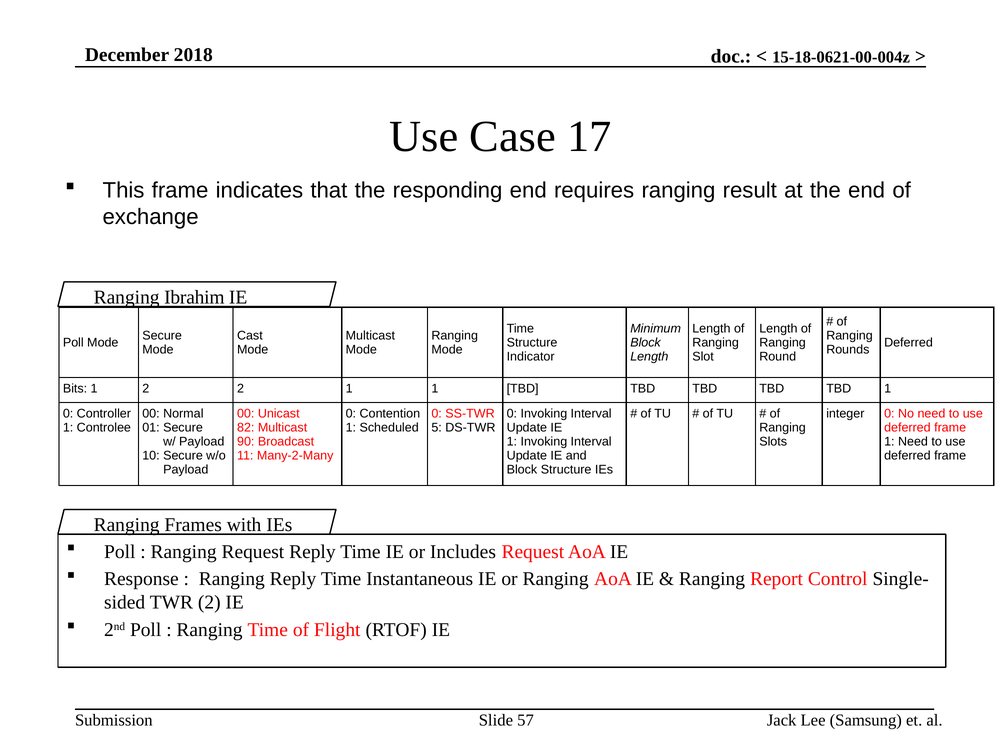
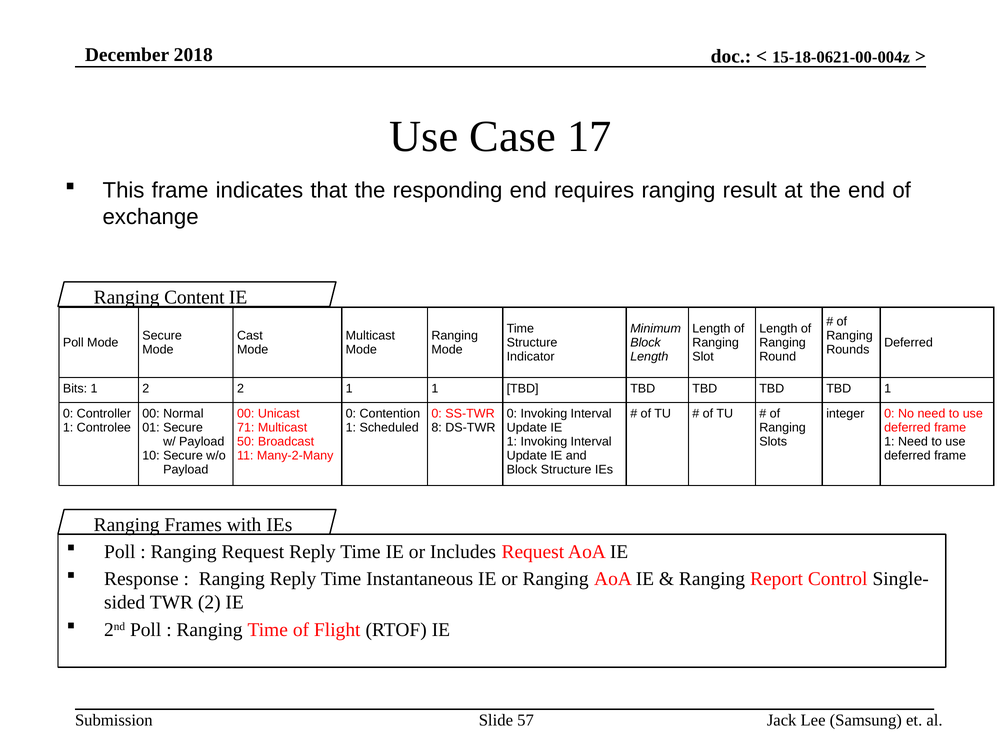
Ibrahim: Ibrahim -> Content (194, 297)
82: 82 -> 71 (246, 428)
5: 5 -> 8 (437, 428)
90: 90 -> 50 (246, 442)
